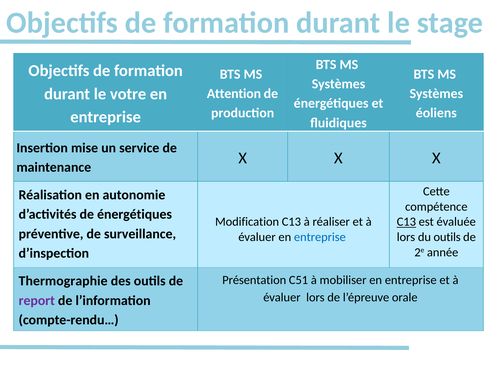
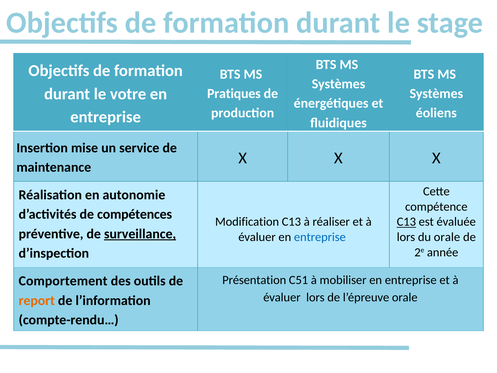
Attention: Attention -> Pratiques (234, 94)
de énergétiques: énergétiques -> compétences (135, 214)
surveillance underline: none -> present (140, 234)
du outils: outils -> orale (447, 237)
Thermographie: Thermographie -> Comportement (63, 281)
report colour: purple -> orange (37, 300)
